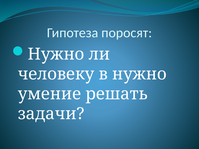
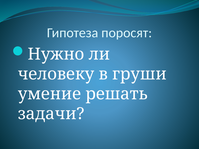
в нужно: нужно -> груши (139, 74)
